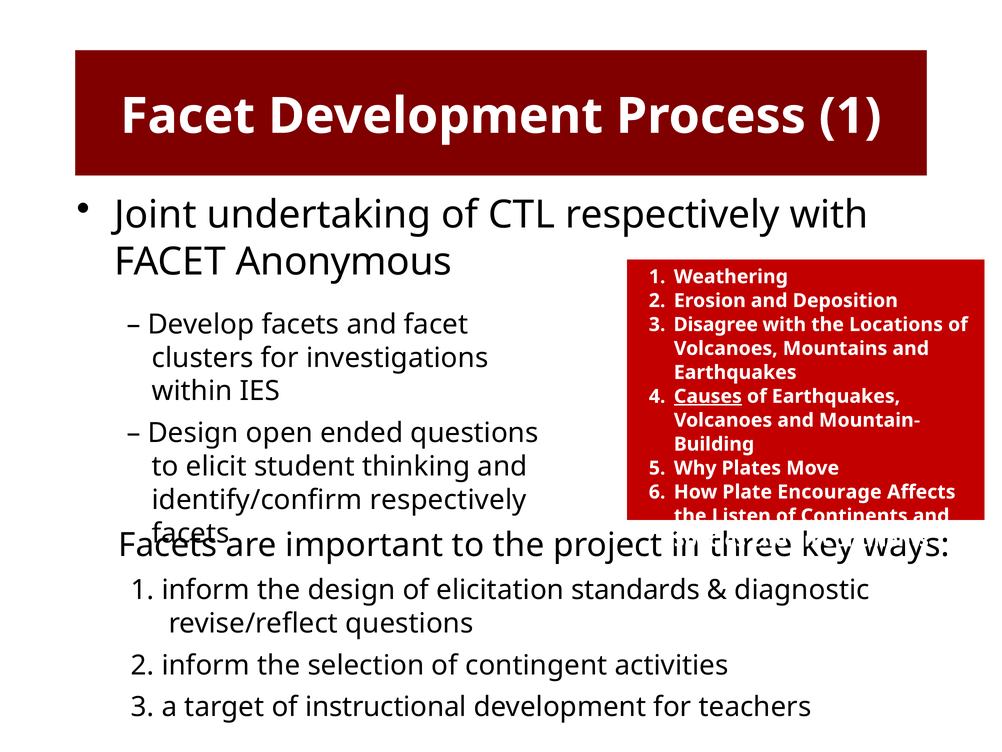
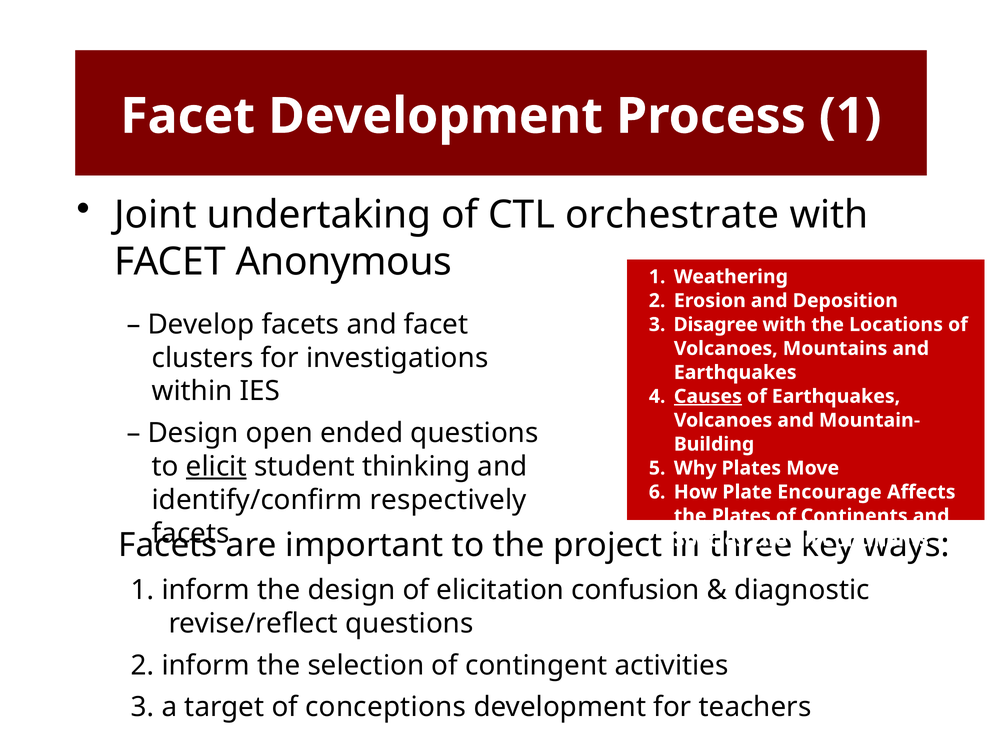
CTL respectively: respectively -> orchestrate (672, 215)
elicit underline: none -> present (216, 466)
the Listen: Listen -> Plates (741, 516)
standards: standards -> confusion (635, 590)
instructional: instructional -> conceptions (386, 707)
